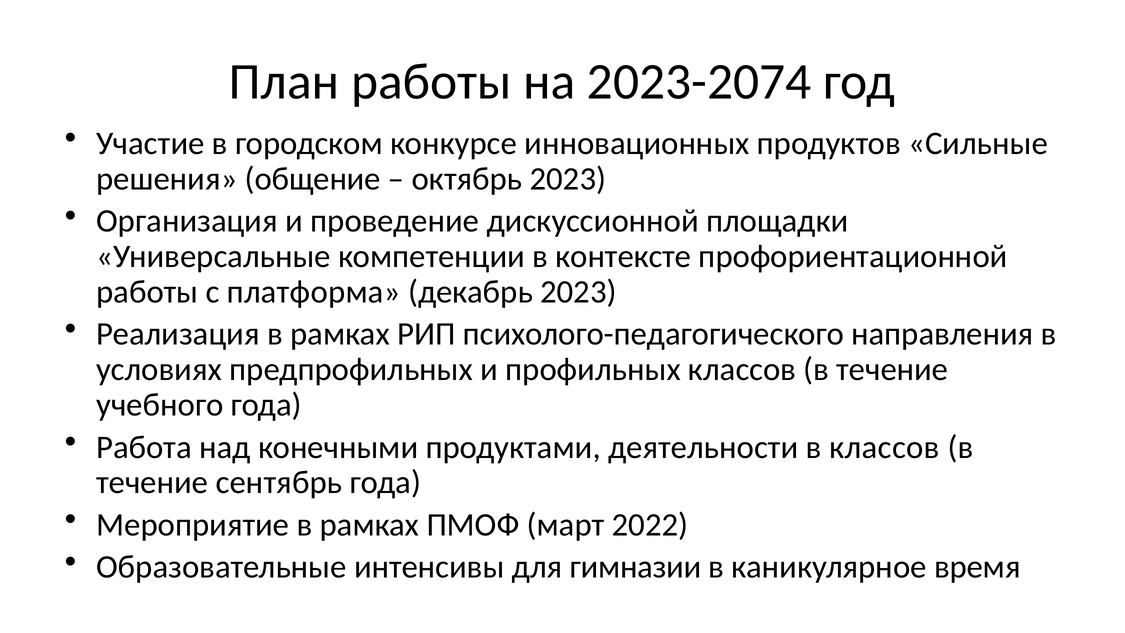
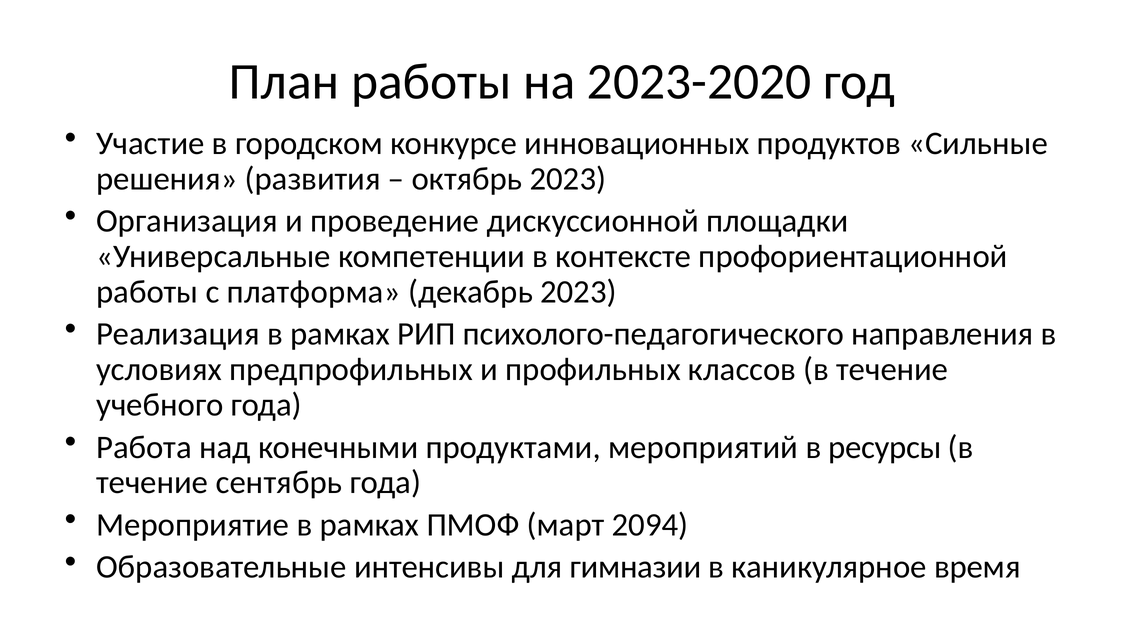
2023-2074: 2023-2074 -> 2023-2020 (699, 82)
общение: общение -> развития (313, 179)
деятельности: деятельности -> мероприятий (703, 447)
в классов: классов -> ресурсы (885, 447)
2022: 2022 -> 2094 (650, 525)
